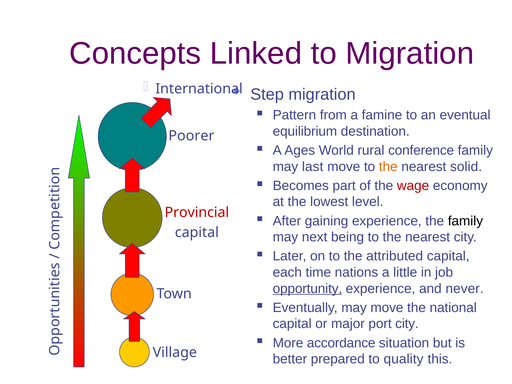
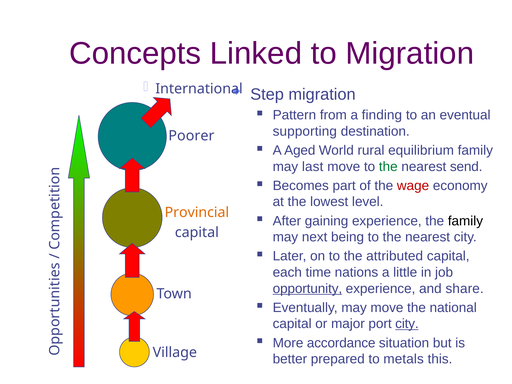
famine: famine -> finding (382, 115)
equilibrium: equilibrium -> supporting (305, 131)
Ages: Ages -> Aged (300, 150)
conference: conference -> equilibrium (421, 150)
the colour: orange -> green (388, 167)
solid: solid -> send (466, 167)
Provincial colour: red -> orange (197, 213)
never: never -> share (465, 289)
city underline: none -> present (407, 324)
quality: quality -> metals (404, 359)
